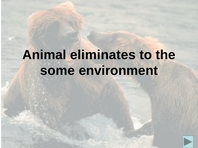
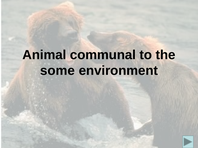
eliminates: eliminates -> communal (103, 55)
